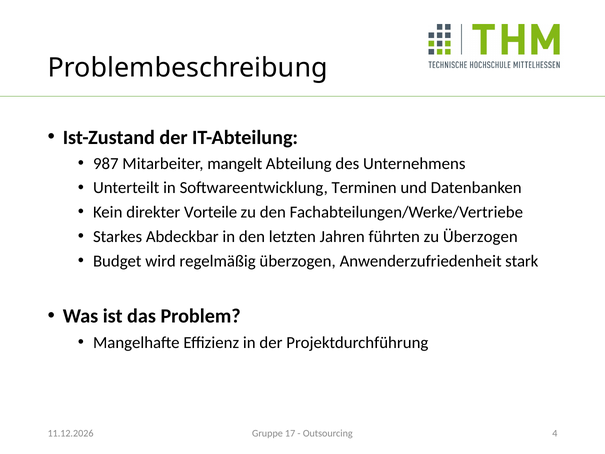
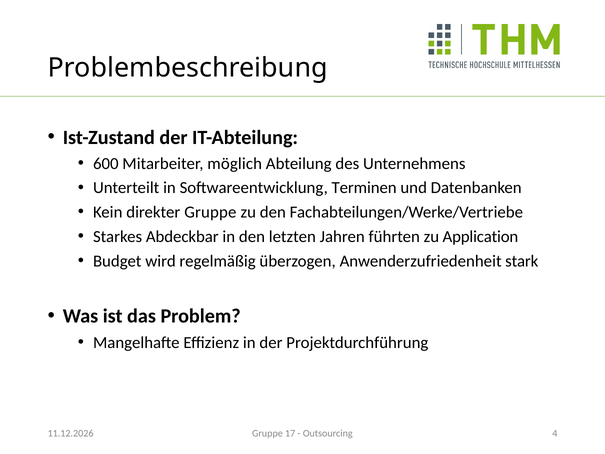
987: 987 -> 600 (106, 163)
mangelt: mangelt -> möglich (235, 163)
direkter Vorteile: Vorteile -> Gruppe (210, 212)
zu Überzogen: Überzogen -> Application (480, 237)
